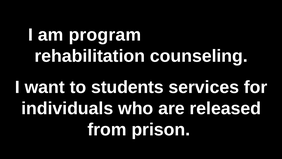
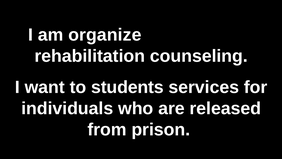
program: program -> organize (105, 35)
